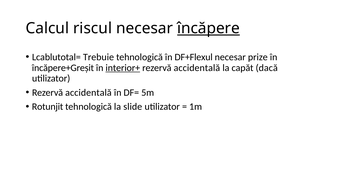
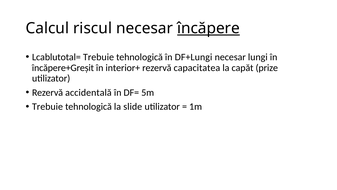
DF+Flexul: DF+Flexul -> DF+Lungi (194, 57)
prize: prize -> lungi (258, 57)
interior+ underline: present -> none (123, 68)
accidentală: accidentală -> capacitatea (197, 68)
dacă: dacă -> prize (267, 68)
Rotunjit: Rotunjit -> Trebuie (47, 106)
